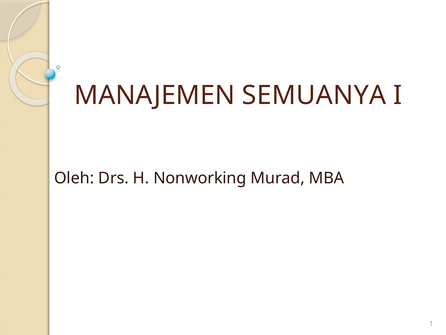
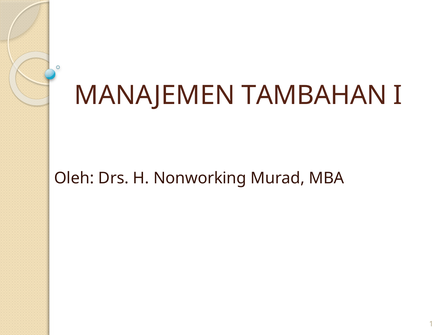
SEMUANYA: SEMUANYA -> TAMBAHAN (314, 95)
